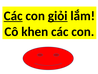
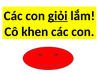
Các underline: present -> none (13, 16)
